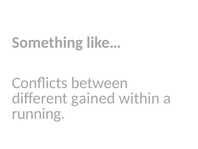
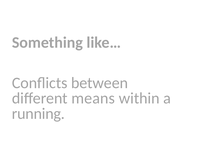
gained: gained -> means (93, 98)
